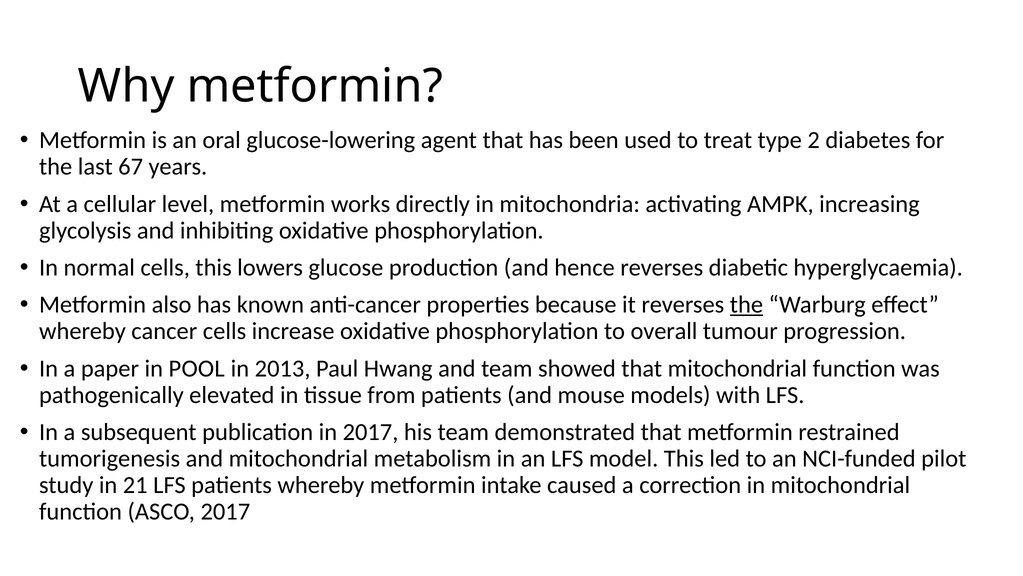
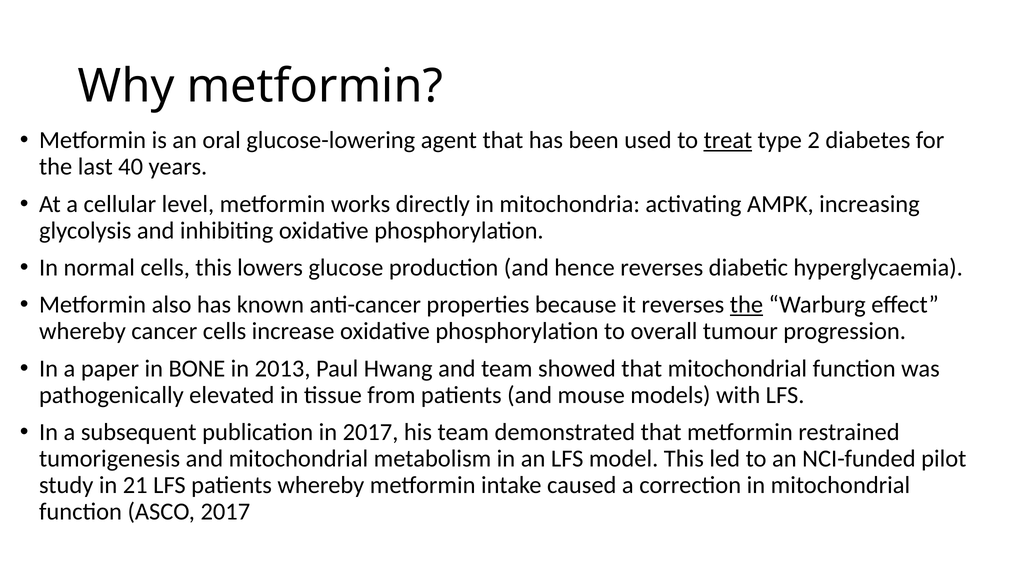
treat underline: none -> present (728, 140)
67: 67 -> 40 (131, 167)
POOL: POOL -> BONE (197, 368)
